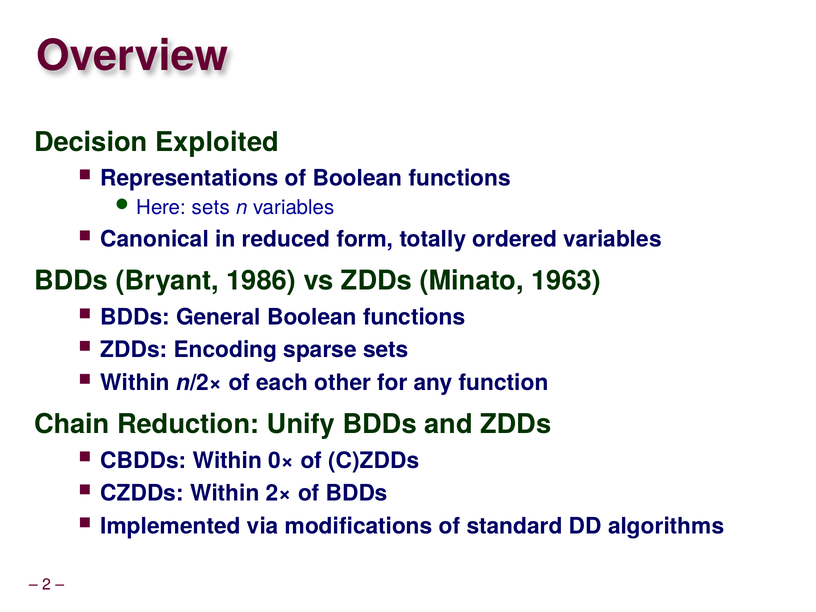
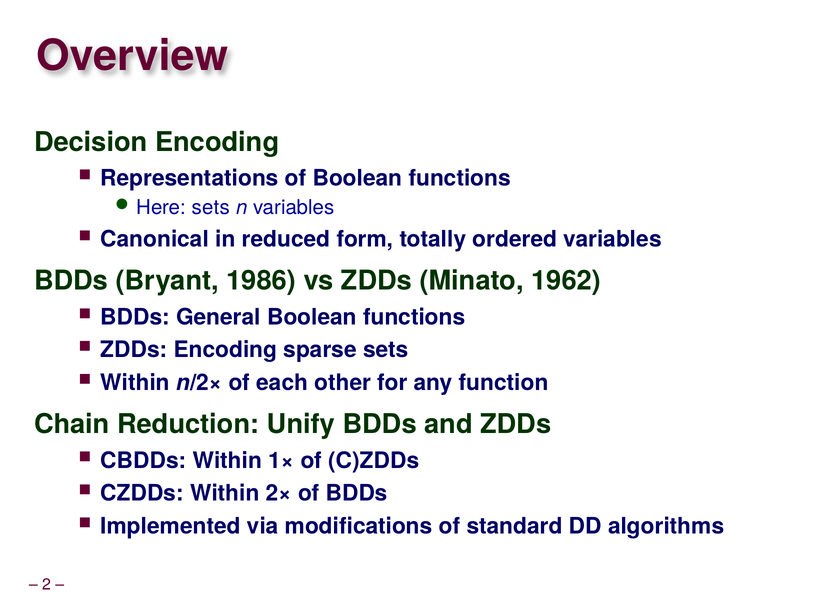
Decision Exploited: Exploited -> Encoding (217, 142)
1963: 1963 -> 1962 (566, 281)
0×: 0× -> 1× (281, 460)
